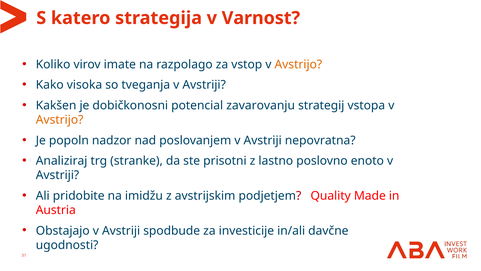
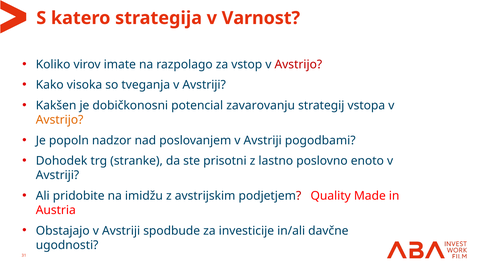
Avstrijo colour: orange -> red (298, 64)
nepovratna: nepovratna -> pogodbami (320, 140)
Analiziraj: Analiziraj -> Dohodek (62, 161)
